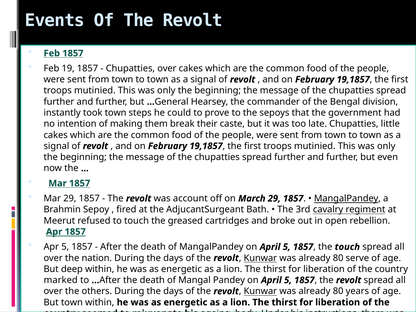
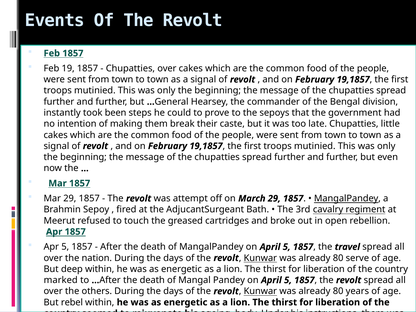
took town: town -> been (116, 113)
account: account -> attempt (190, 198)
the touch: touch -> travel (347, 247)
But town: town -> rebel (72, 302)
